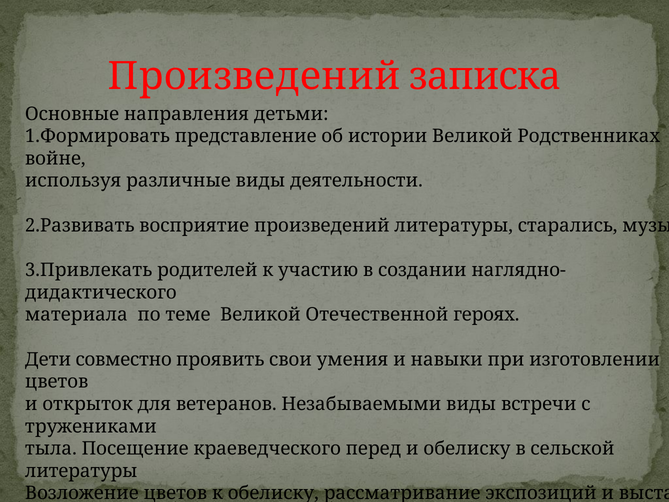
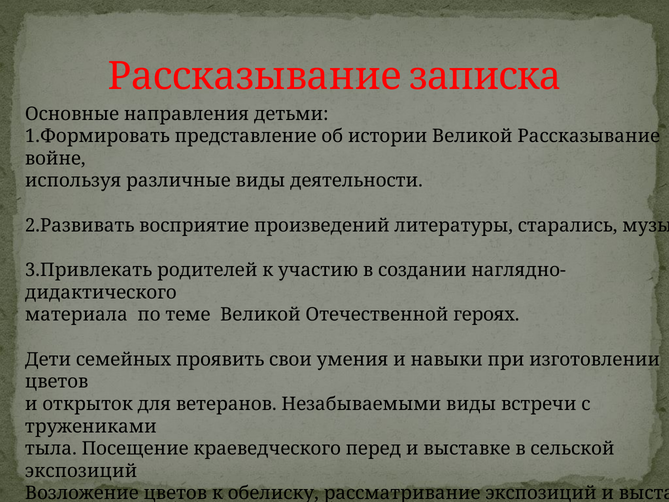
Произведений: Произведений -> Рассказывание (255, 76)
Великой Родственниках: Родственниках -> Рассказывание (589, 136)
совместно: совместно -> семейных (124, 359)
и обелиску: обелиску -> выставке (467, 448)
литературы: литературы -> экспозиций (81, 471)
